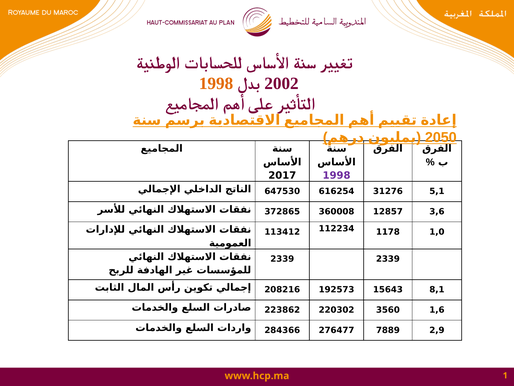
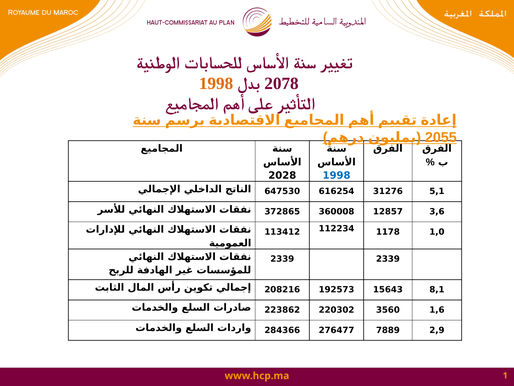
2002: 2002 -> 2078 (282, 83)
2050: 2050 -> 2055 (441, 137)
2017: 2017 -> 2028 (282, 175)
1998 colour: purple -> blue (337, 175)
